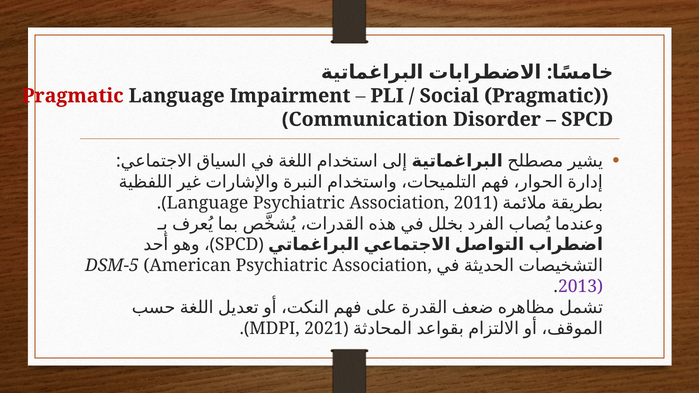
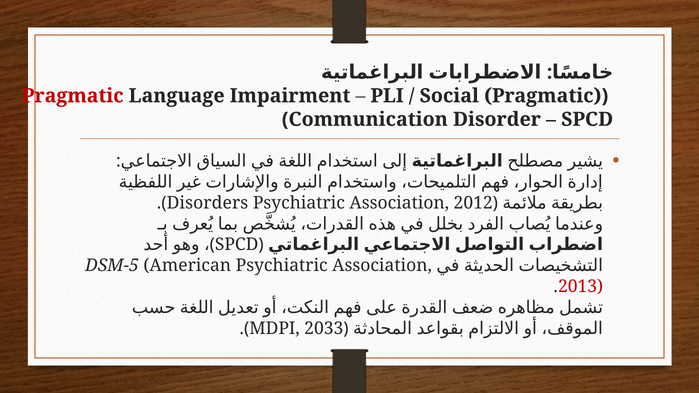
Language: Language -> Disorders (207, 203)
2011: 2011 -> 2012 (473, 203)
2013 colour: purple -> red (581, 287)
2021: 2021 -> 2033 (324, 329)
